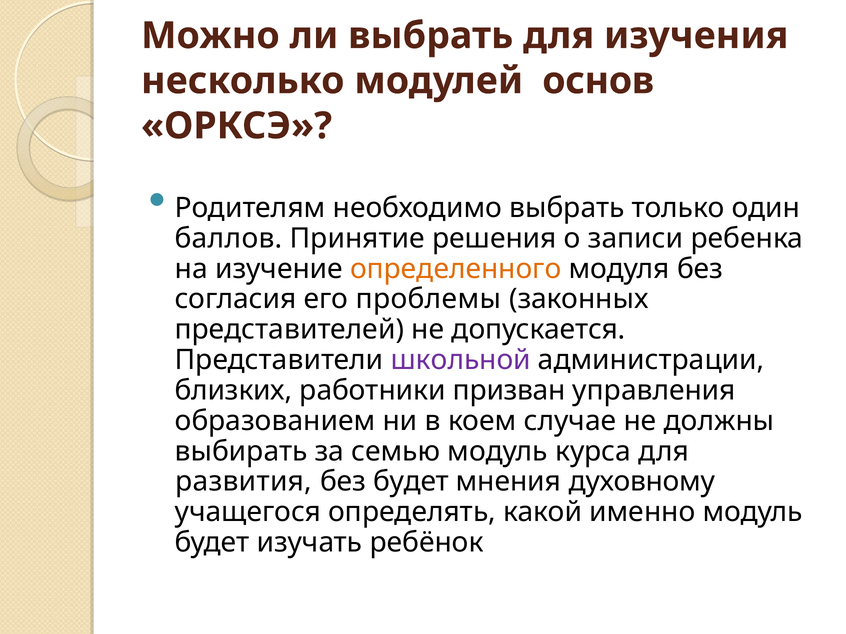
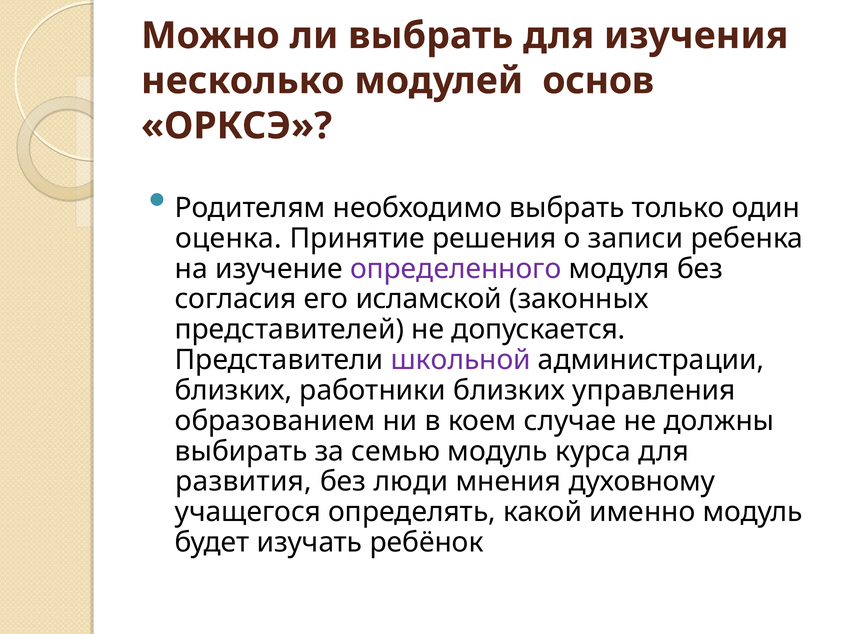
баллов: баллов -> оценка (229, 239)
определенного colour: orange -> purple (456, 269)
проблемы: проблемы -> исламской (429, 299)
работники призван: призван -> близких (509, 391)
без будет: будет -> люди (411, 482)
